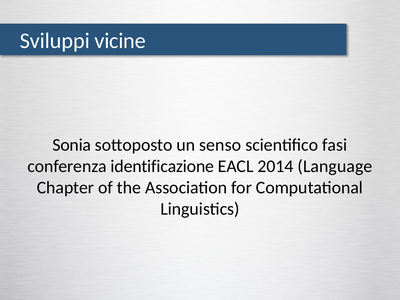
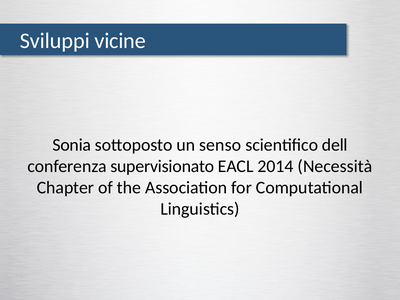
fasi: fasi -> dell (335, 145)
identificazione: identificazione -> supervisionato (162, 166)
Language: Language -> Necessità (335, 166)
